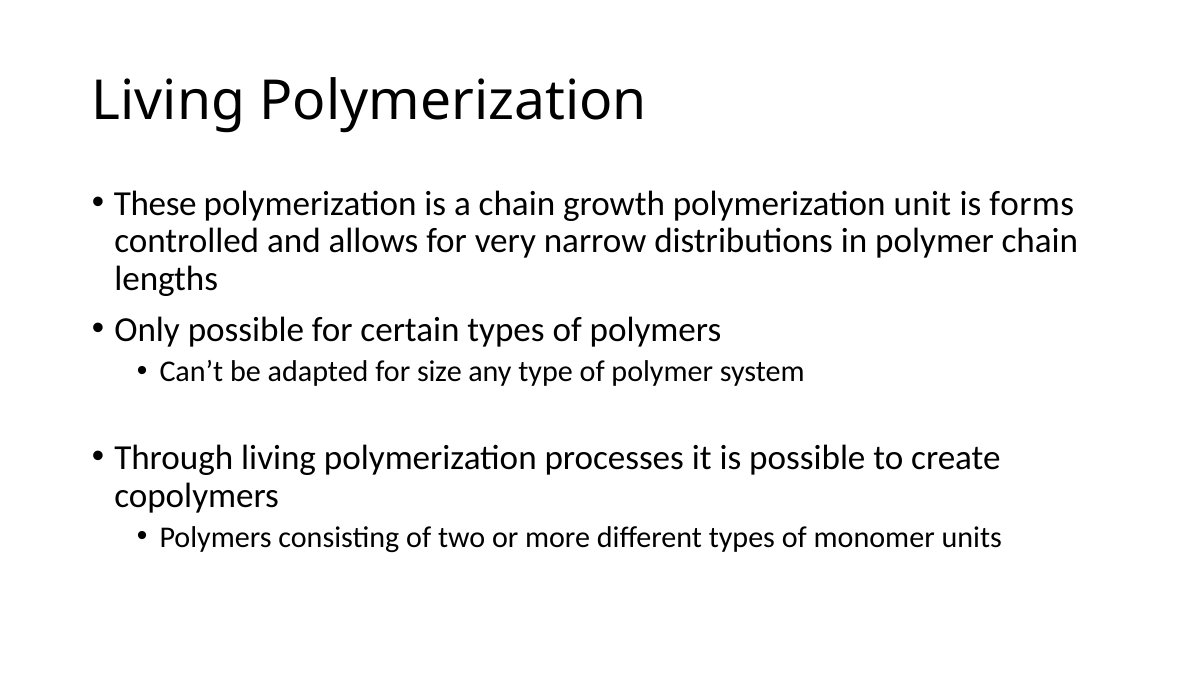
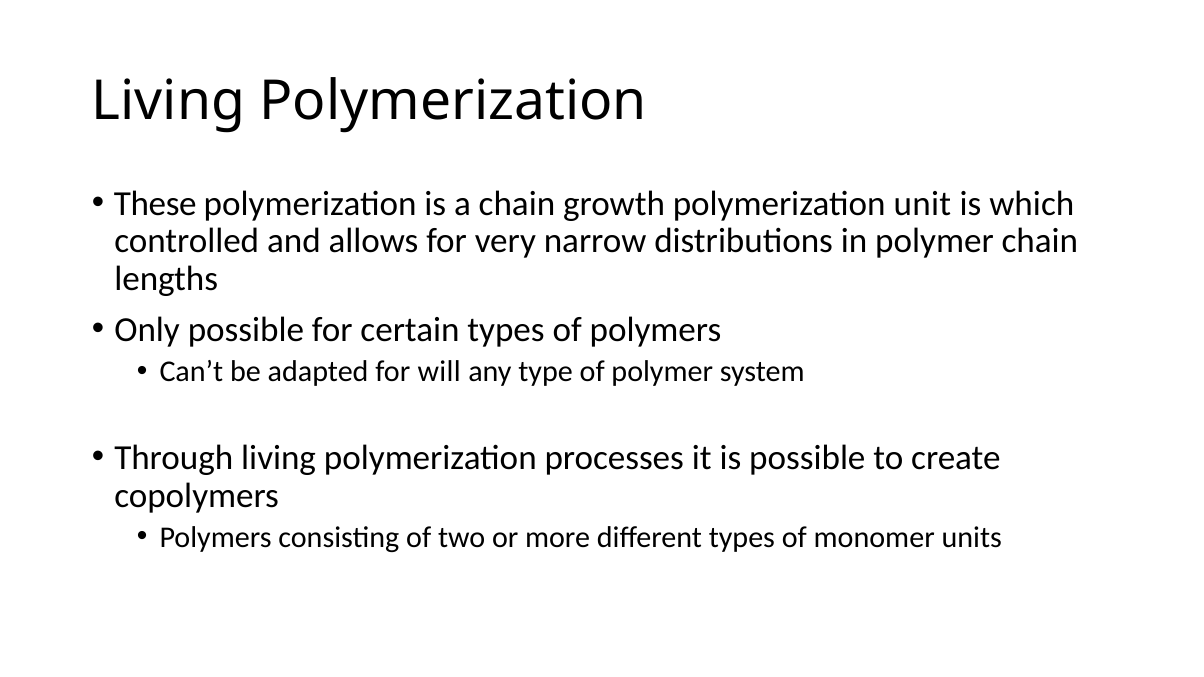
forms: forms -> which (1032, 204)
size: size -> will (439, 371)
